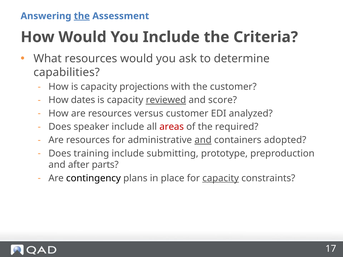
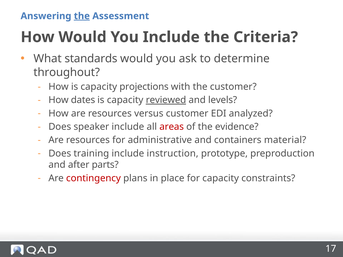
What resources: resources -> standards (91, 59)
capabilities: capabilities -> throughout (67, 72)
score: score -> levels (223, 100)
required: required -> evidence (237, 127)
and underline: present -> none (203, 140)
adopted: adopted -> material (285, 140)
submitting: submitting -> instruction (173, 154)
contingency colour: black -> red (93, 178)
capacity underline: present -> none (221, 178)
